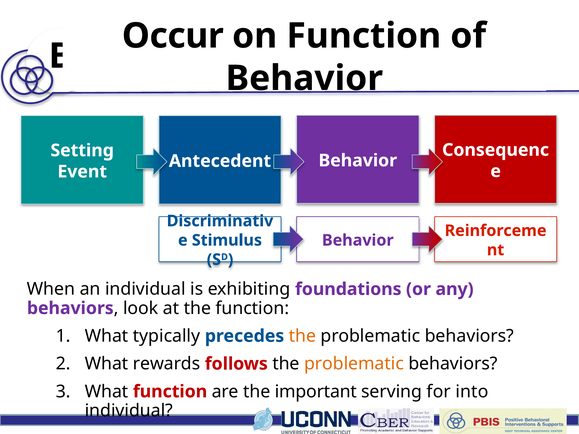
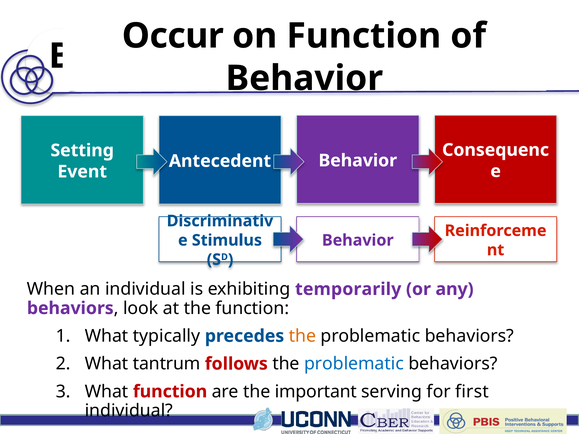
foundations: foundations -> temporarily (348, 289)
rewards: rewards -> tantrum (167, 364)
problematic colour: orange -> blue (354, 364)
into: into -> first (472, 392)
